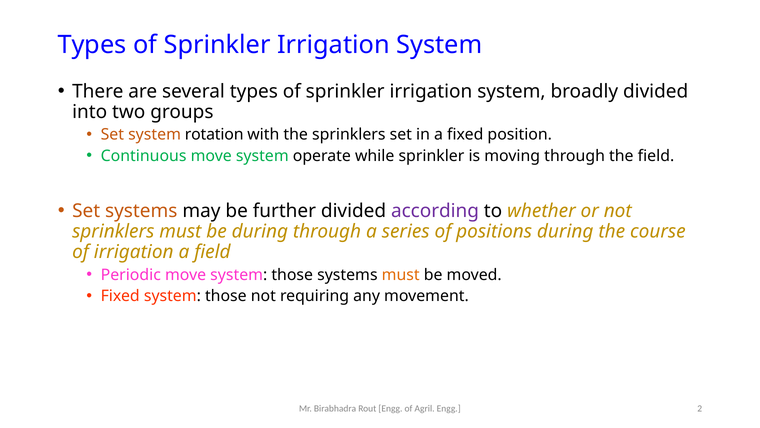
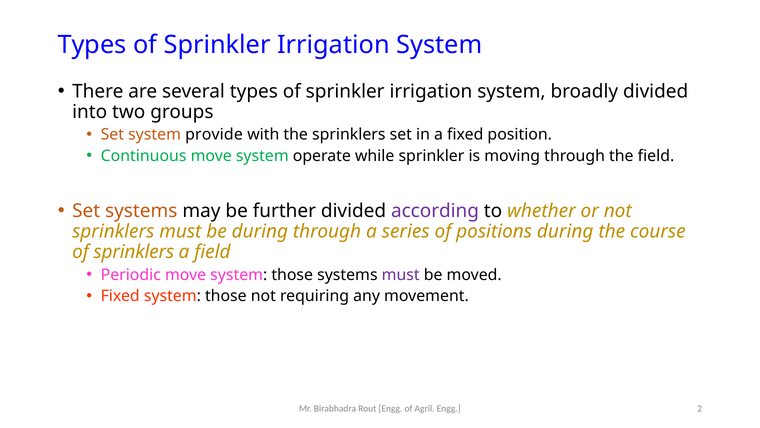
rotation: rotation -> provide (214, 135)
of irrigation: irrigation -> sprinklers (134, 252)
must colour: orange -> purple (401, 275)
